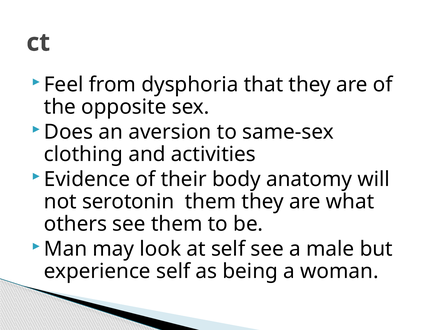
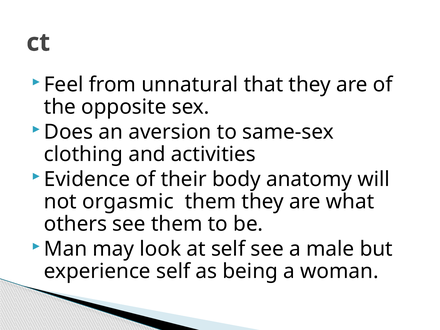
dysphoria: dysphoria -> unnatural (190, 85)
serotonin: serotonin -> orgasmic (128, 202)
